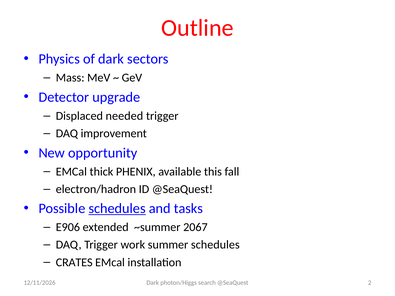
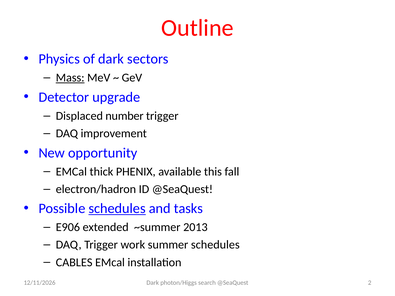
Mass underline: none -> present (70, 78)
needed: needed -> number (124, 116)
2067: 2067 -> 2013 (195, 227)
CRATES: CRATES -> CABLES (74, 263)
